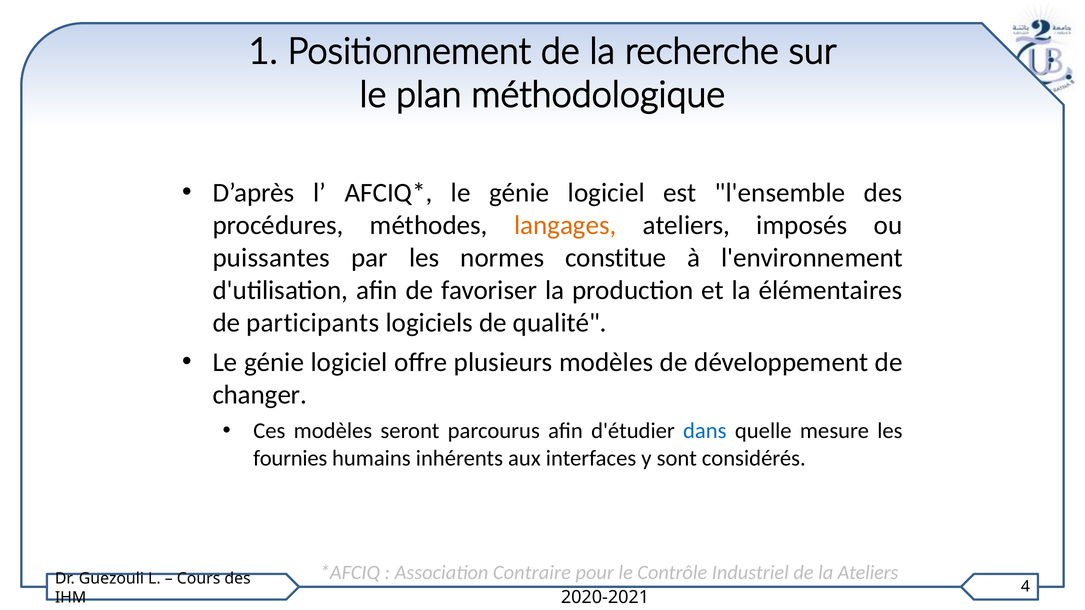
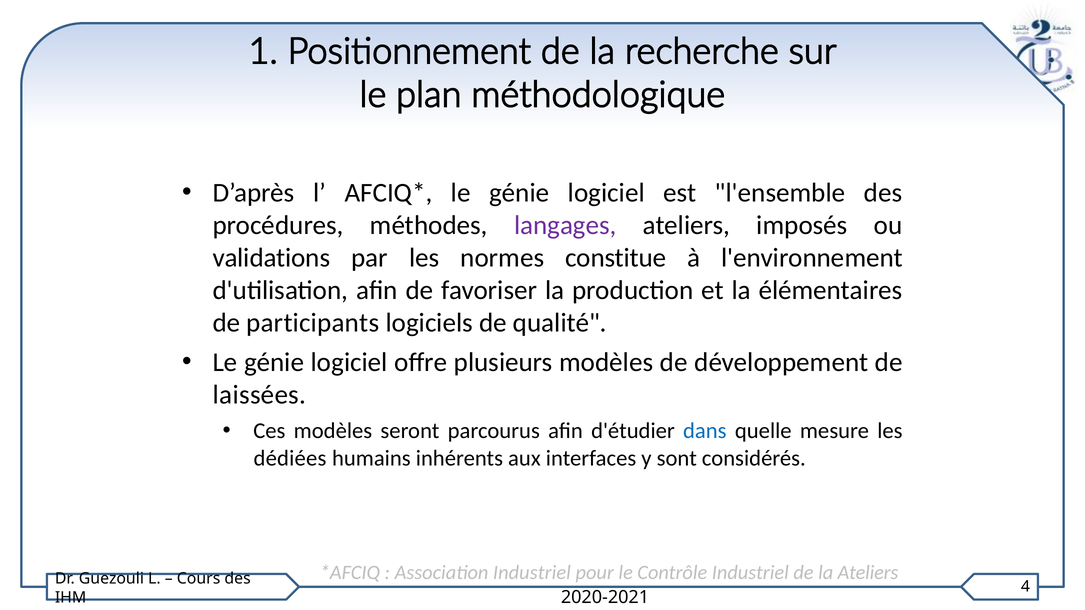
langages colour: orange -> purple (565, 225)
puissantes: puissantes -> validations (271, 258)
changer: changer -> laissées (260, 395)
fournies: fournies -> dédiées (290, 458)
Association Contraire: Contraire -> Industriel (532, 573)
